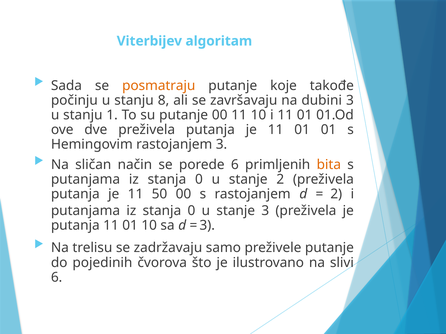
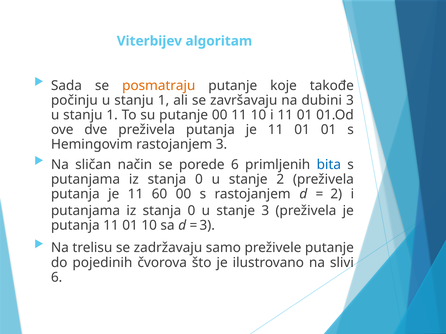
počinju u stanju 8: 8 -> 1 (164, 100)
bita colour: orange -> blue (329, 165)
50: 50 -> 60 (159, 194)
